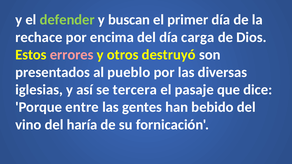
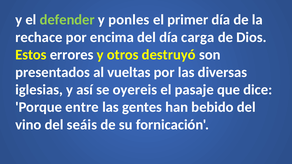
buscan: buscan -> ponles (129, 20)
errores colour: pink -> white (72, 55)
pueblo: pueblo -> vueltas (129, 72)
tercera: tercera -> oyereis (135, 90)
haría: haría -> seáis (82, 125)
